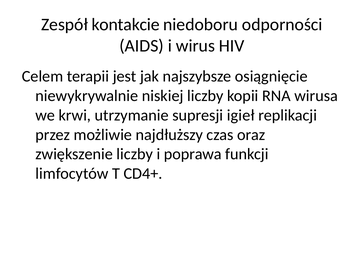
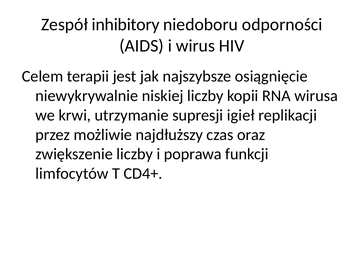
kontakcie: kontakcie -> inhibitory (126, 25)
